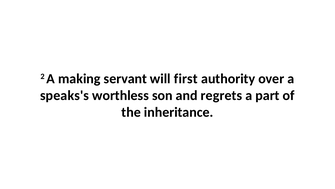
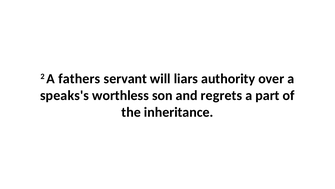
making: making -> fathers (79, 78)
first: first -> liars (186, 78)
